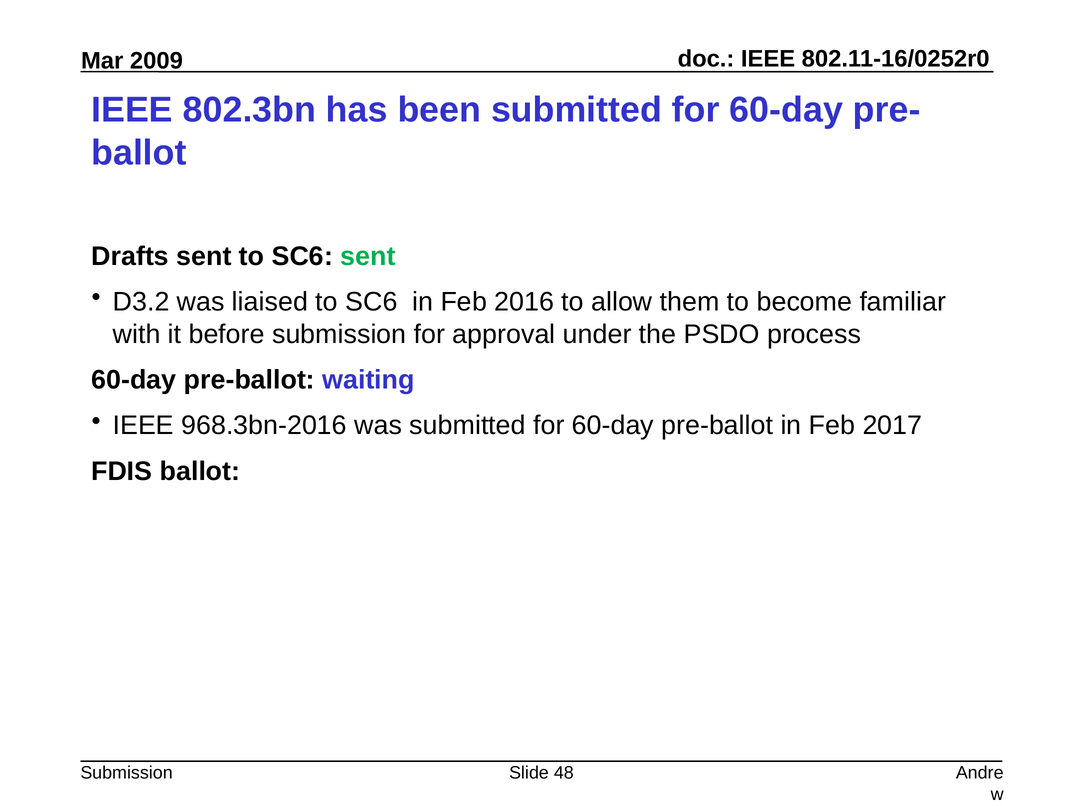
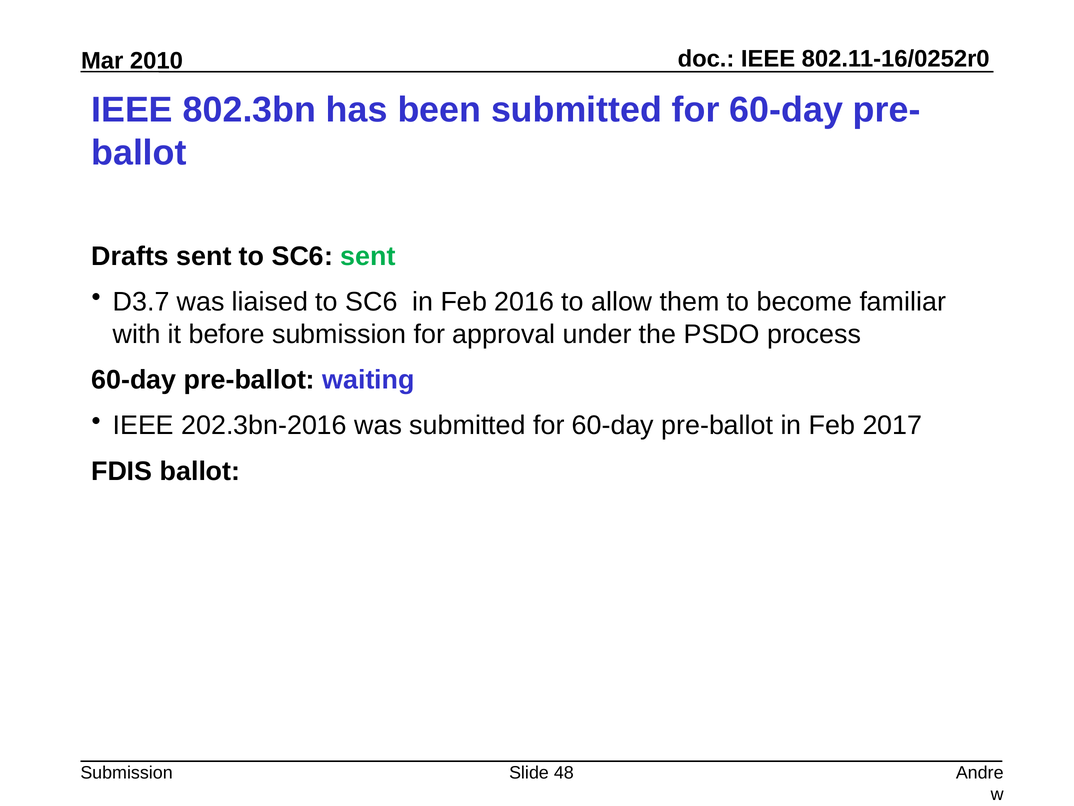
2009: 2009 -> 2010 (156, 61)
D3.2: D3.2 -> D3.7 (141, 302)
968.3bn-2016: 968.3bn-2016 -> 202.3bn-2016 (264, 425)
